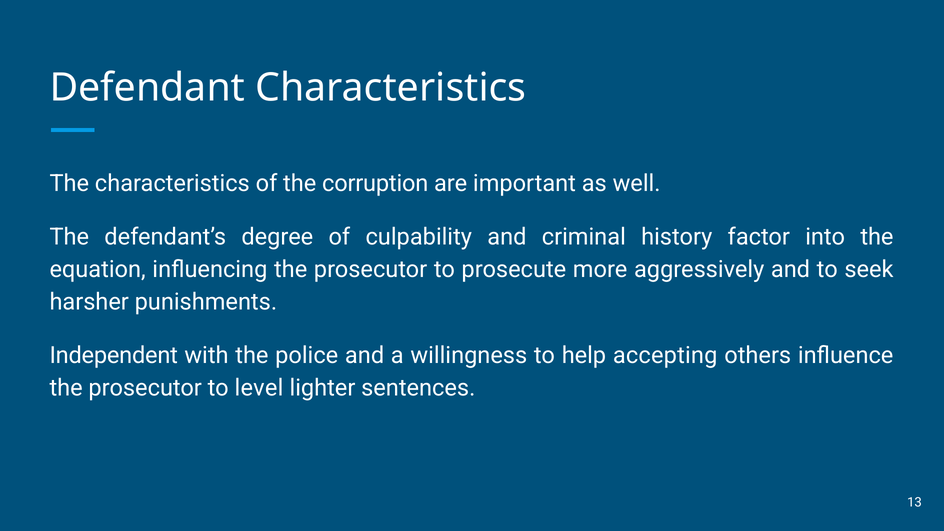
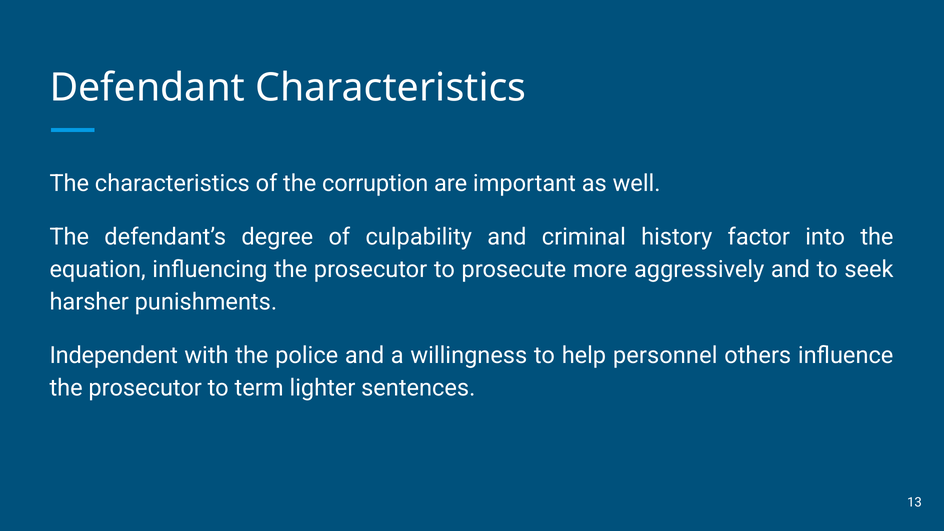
accepting: accepting -> personnel (665, 355)
level: level -> term (259, 388)
